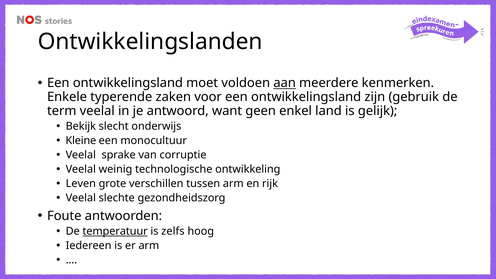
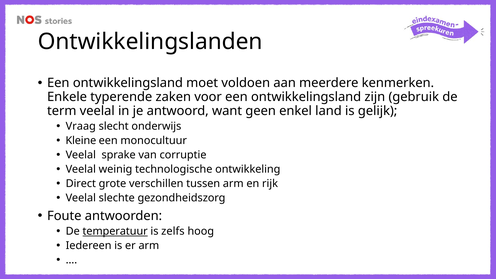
aan underline: present -> none (285, 83)
Bekijk: Bekijk -> Vraag (81, 126)
Leven: Leven -> Direct (81, 184)
